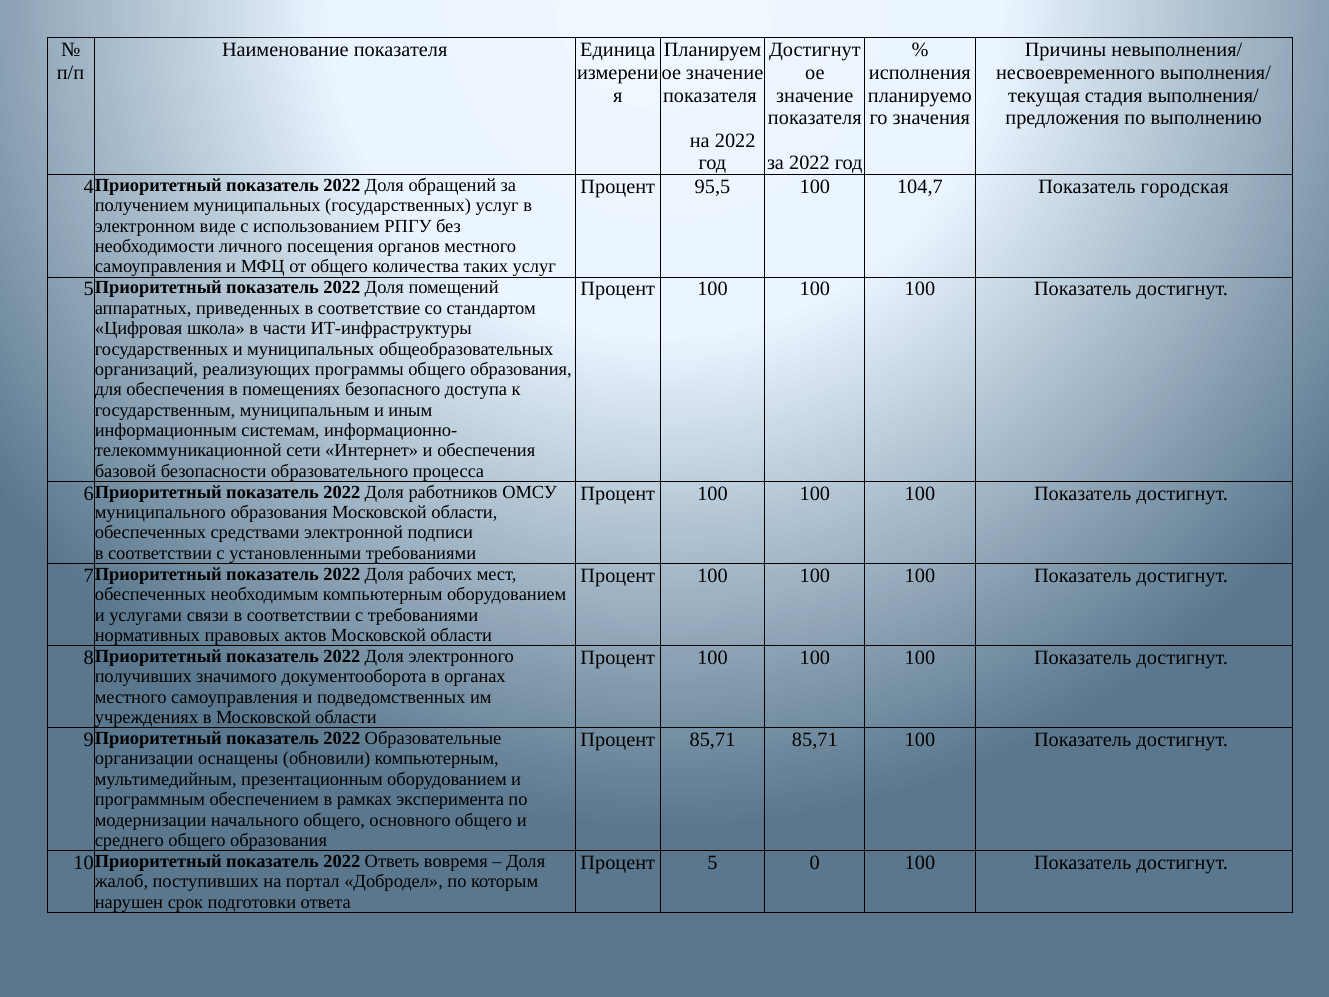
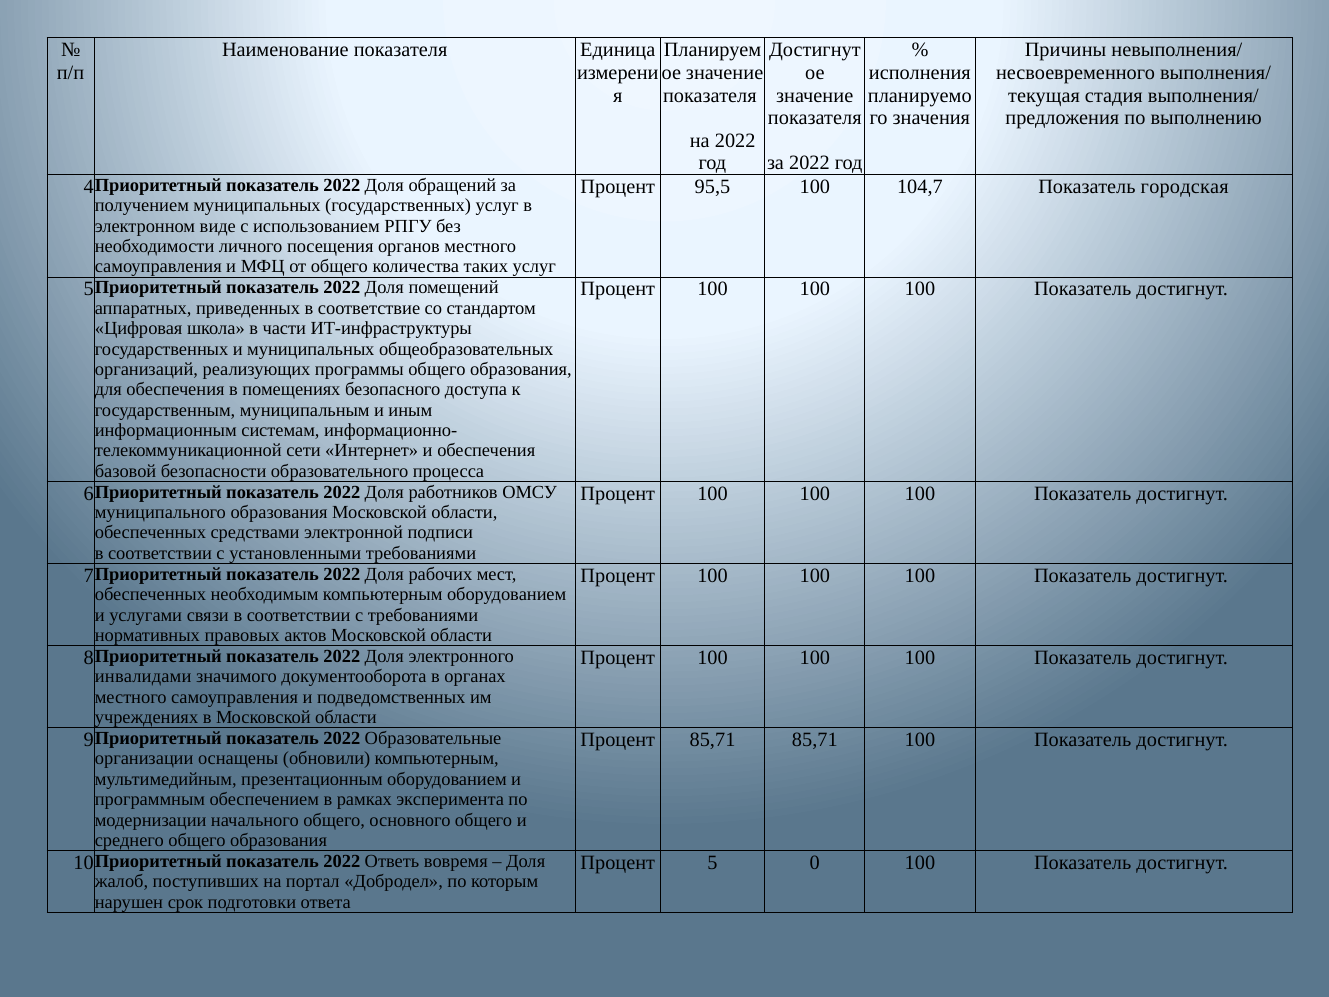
получивших: получивших -> инвалидами (143, 677)
